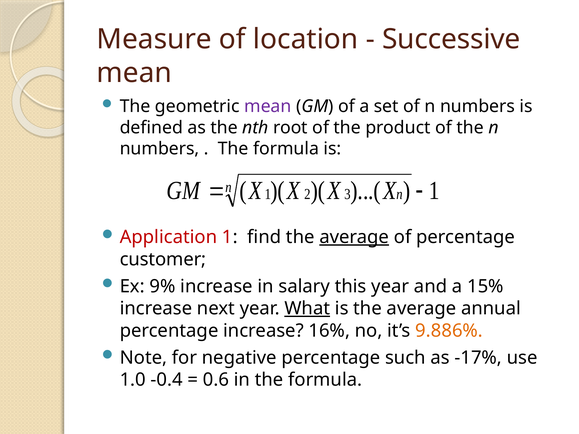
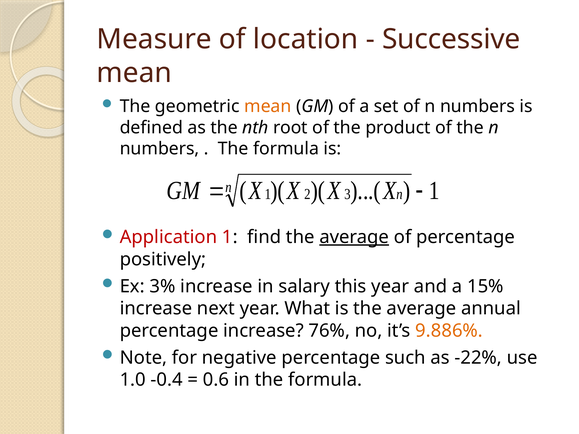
mean colour: purple -> orange (268, 106)
customer: customer -> positively (163, 259)
9%: 9% -> 3% (162, 286)
What underline: present -> none (307, 309)
16%: 16% -> 76% (329, 331)
-17%: -17% -> -22% (478, 358)
